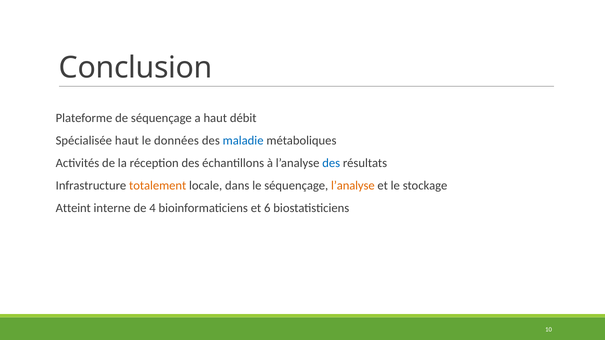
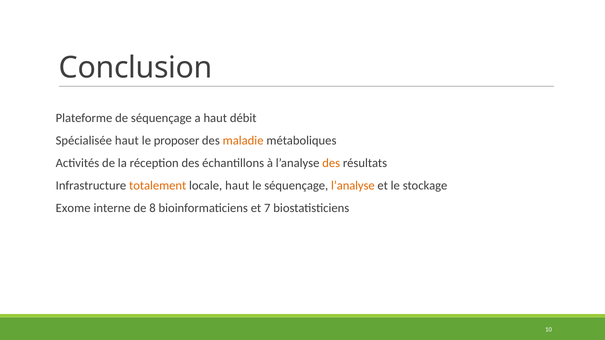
données: données -> proposer (177, 141)
maladie colour: blue -> orange (243, 141)
des colour: blue -> orange (331, 163)
locale dans: dans -> haut (237, 186)
Atteint: Atteint -> Exome (73, 208)
4: 4 -> 8 (152, 208)
6: 6 -> 7 (267, 208)
